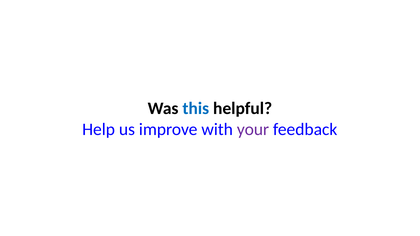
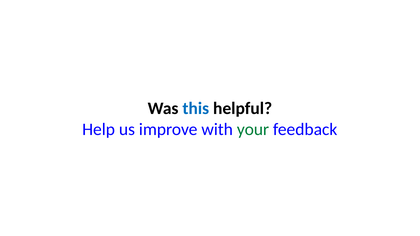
your colour: purple -> green (253, 130)
